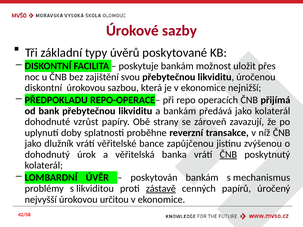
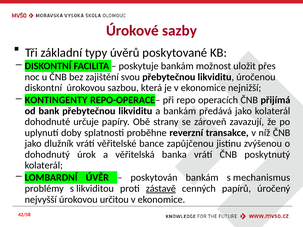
PŘEDPOKLADU: PŘEDPOKLADU -> KONTINGENTY (56, 100)
vzrůst: vzrůst -> určuje (86, 122)
ČNB underline: present -> none (228, 155)
